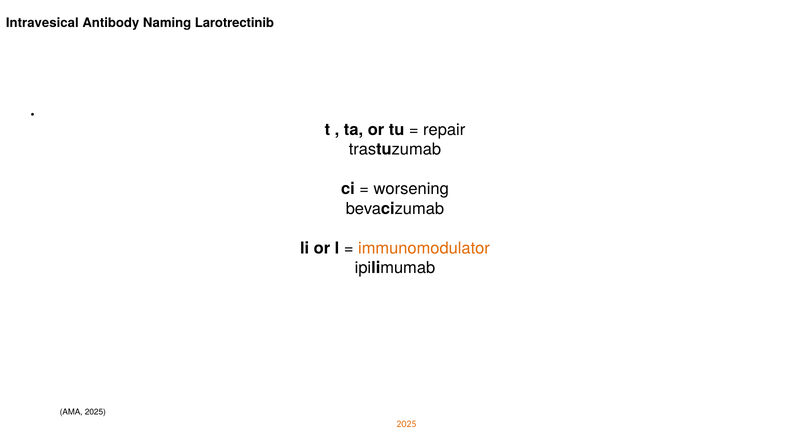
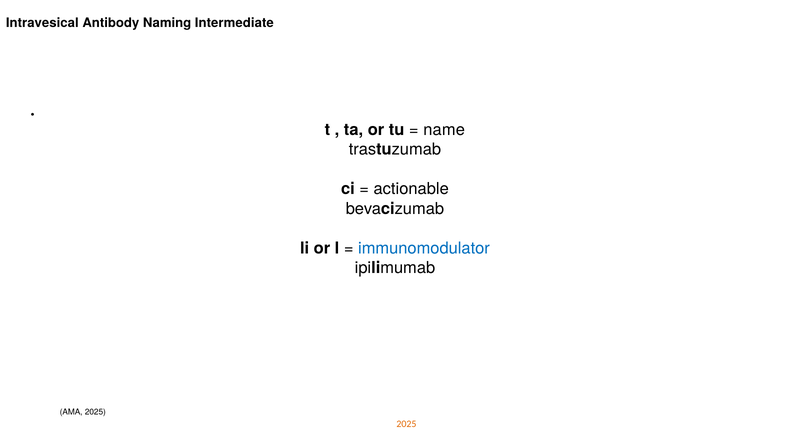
Larotrectinib: Larotrectinib -> Intermediate (234, 23)
repair: repair -> name (444, 130)
worsening: worsening -> actionable (411, 189)
immunomodulator colour: orange -> blue (424, 248)
